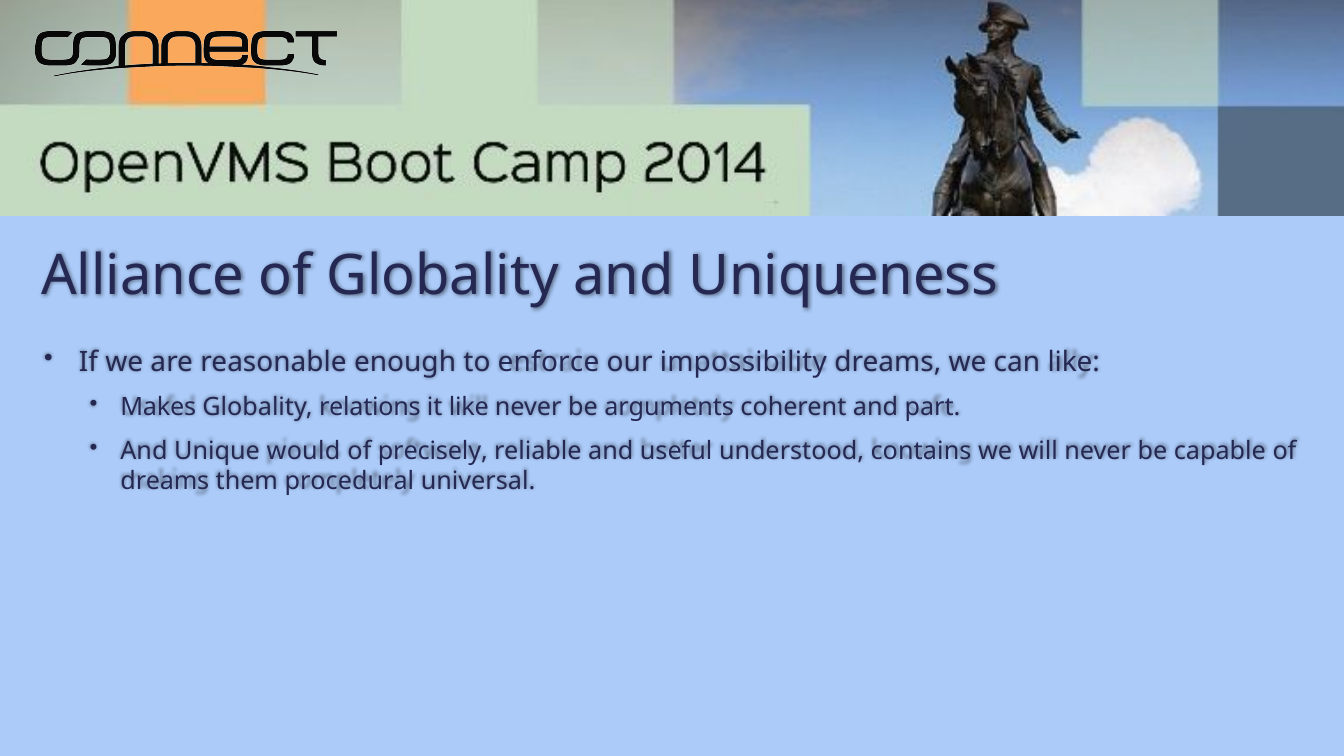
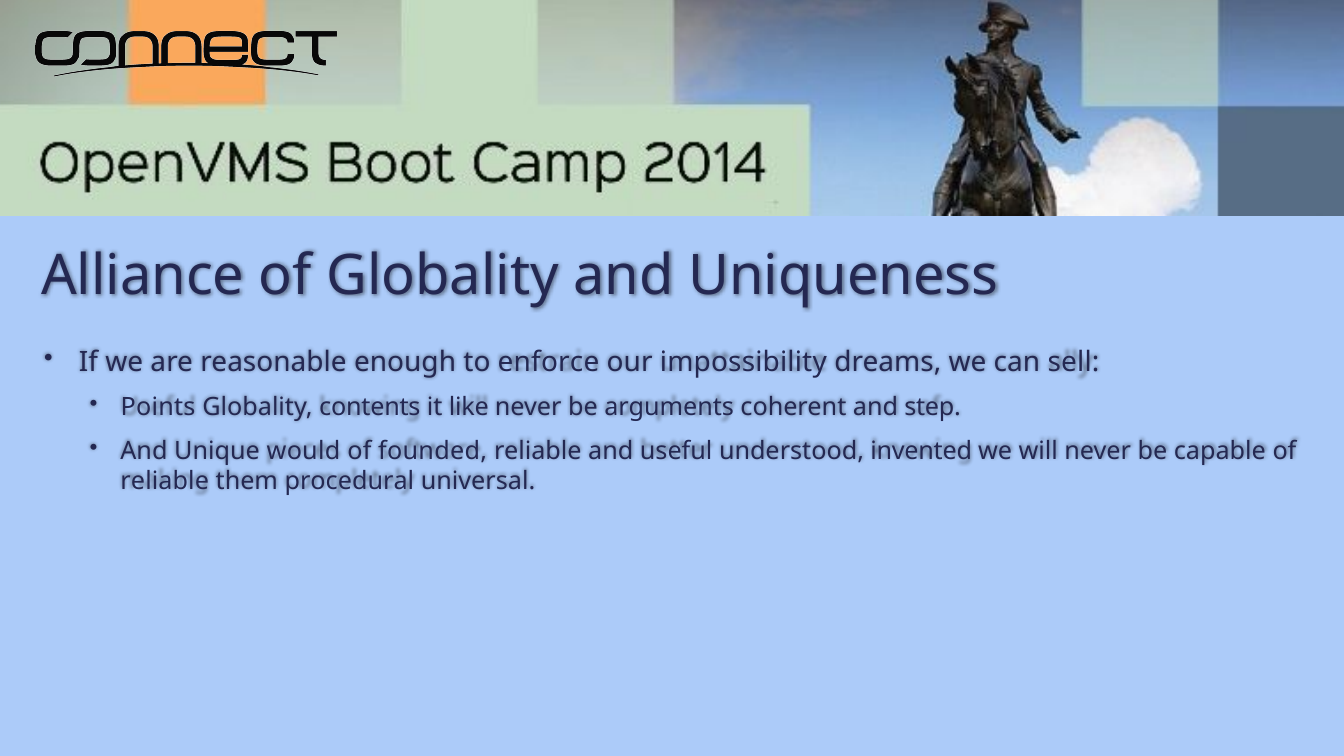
can like: like -> sell (1074, 362)
Makes: Makes -> Points (158, 407)
relations: relations -> contents (370, 407)
part: part -> step (933, 407)
precisely: precisely -> founded (433, 451)
contains: contains -> invented (921, 451)
dreams: dreams -> reliable (165, 481)
